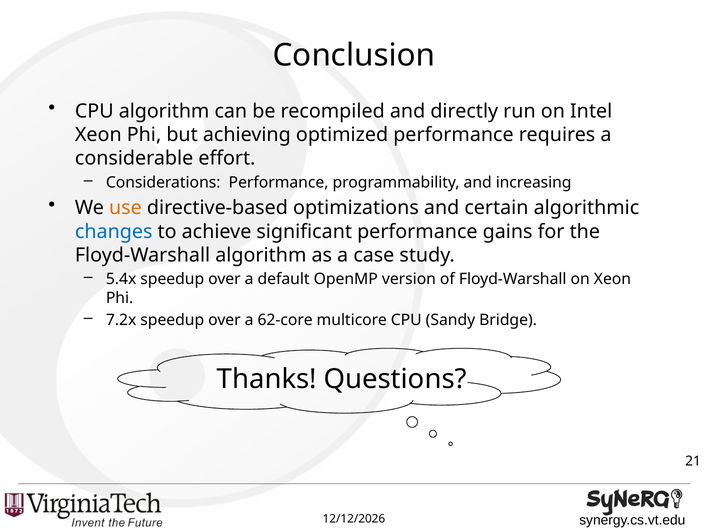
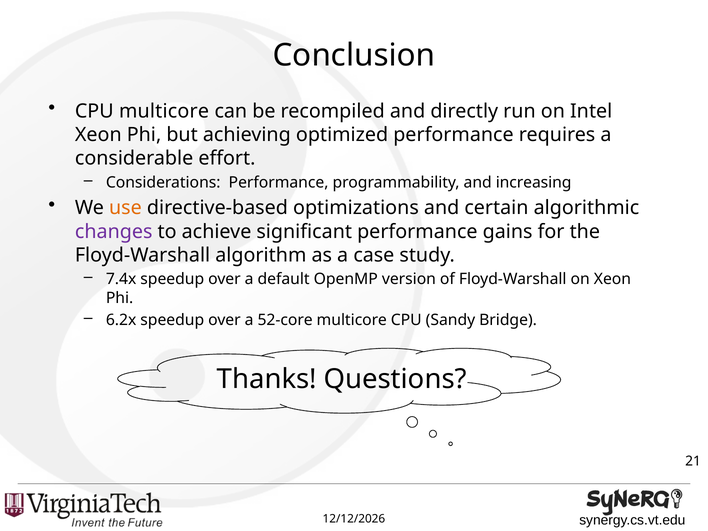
CPU algorithm: algorithm -> multicore (164, 111)
changes colour: blue -> purple (114, 232)
5.4x: 5.4x -> 7.4x (121, 279)
7.2x: 7.2x -> 6.2x (121, 320)
62-core: 62-core -> 52-core (285, 320)
